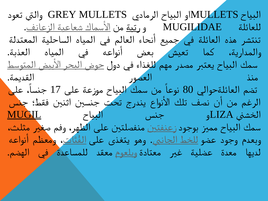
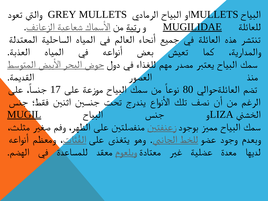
MUGILIDAE underline: none -> present (192, 27)
